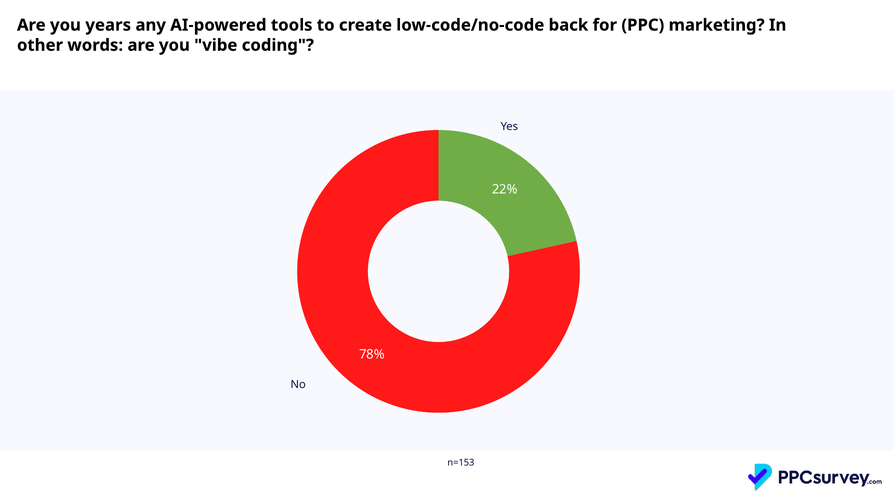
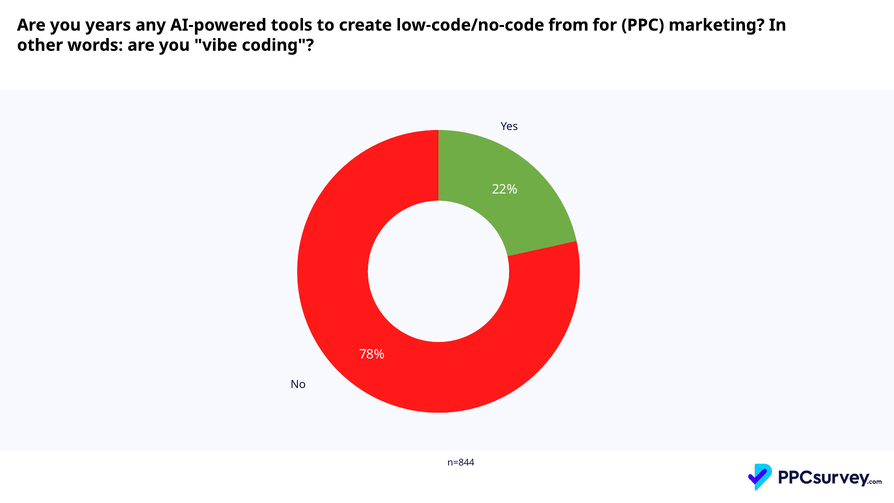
back: back -> from (568, 25)
n=153: n=153 -> n=844 (461, 463)
